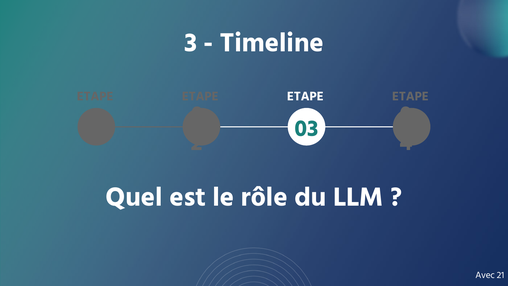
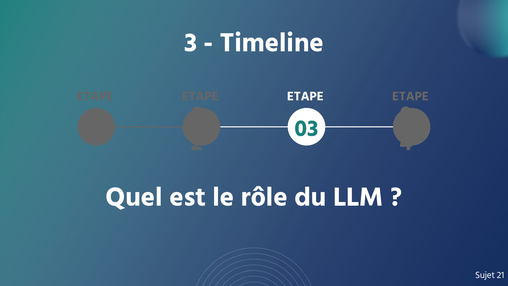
Avec: Avec -> Sujet (485, 275)
